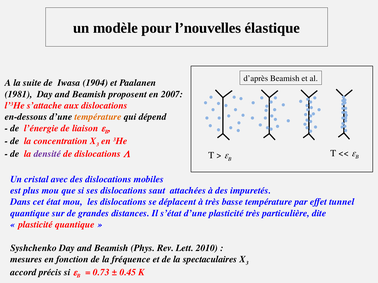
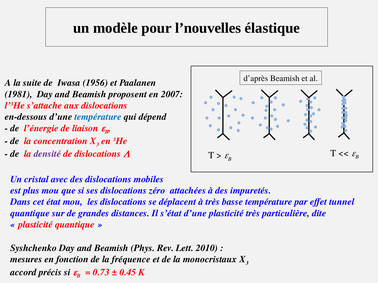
1904: 1904 -> 1956 (95, 83)
température colour: orange -> blue (98, 117)
saut: saut -> zéro (157, 191)
spectaculaires: spectaculaires -> monocristaux (210, 260)
